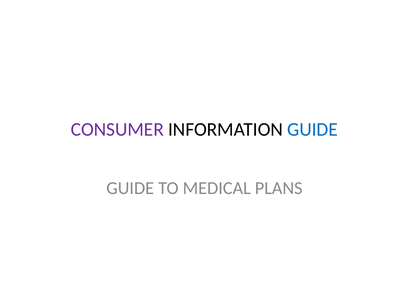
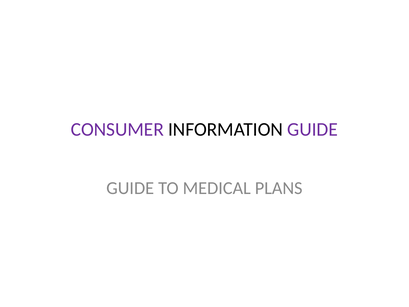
GUIDE colour: blue -> purple (313, 130)
